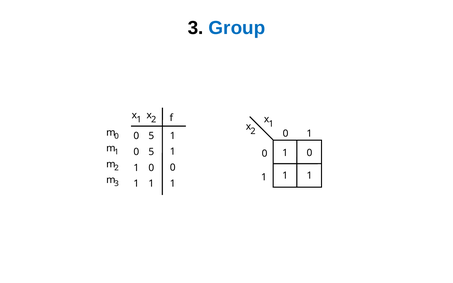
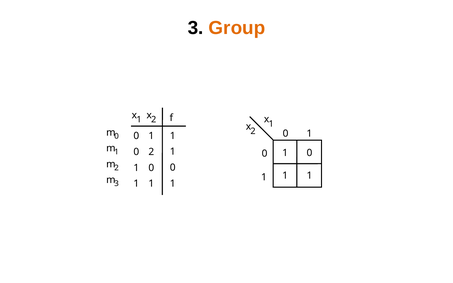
Group colour: blue -> orange (237, 28)
5: 5 -> 1 (151, 136)
5: 5 -> 2 (151, 152)
